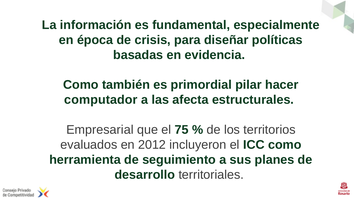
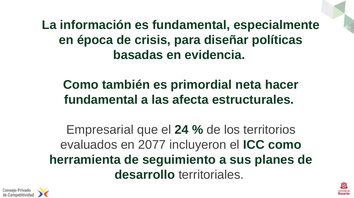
pilar: pilar -> neta (248, 85)
computador: computador -> fundamental (101, 100)
75: 75 -> 24 (182, 130)
2012: 2012 -> 2077 (152, 145)
